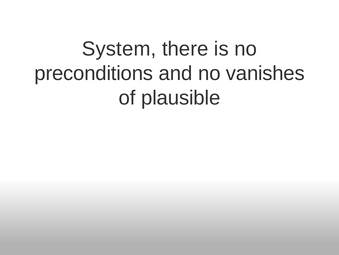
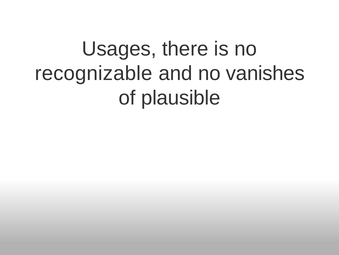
System: System -> Usages (119, 49)
preconditions: preconditions -> recognizable (94, 73)
